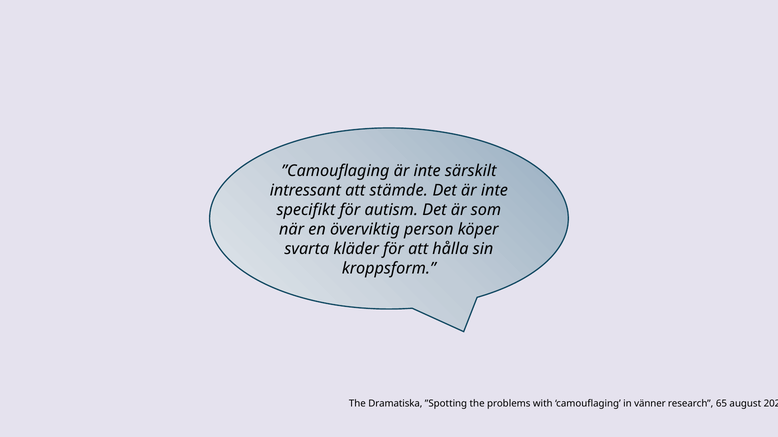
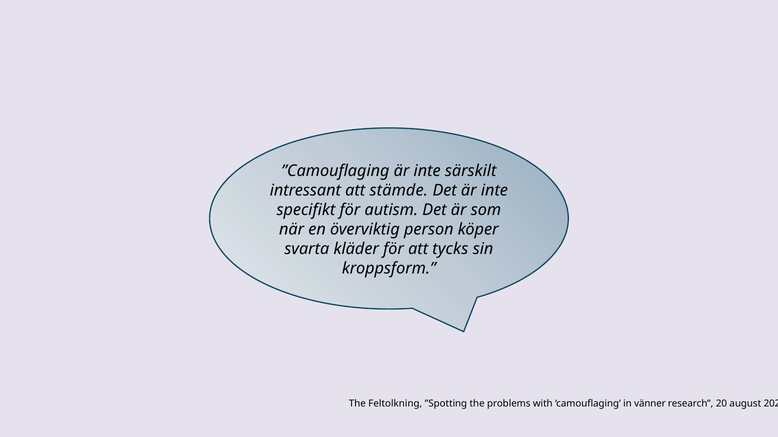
hålla: hålla -> tycks (450, 249)
Dramatiska: Dramatiska -> Feltolkning (395, 404)
65: 65 -> 20 (721, 404)
